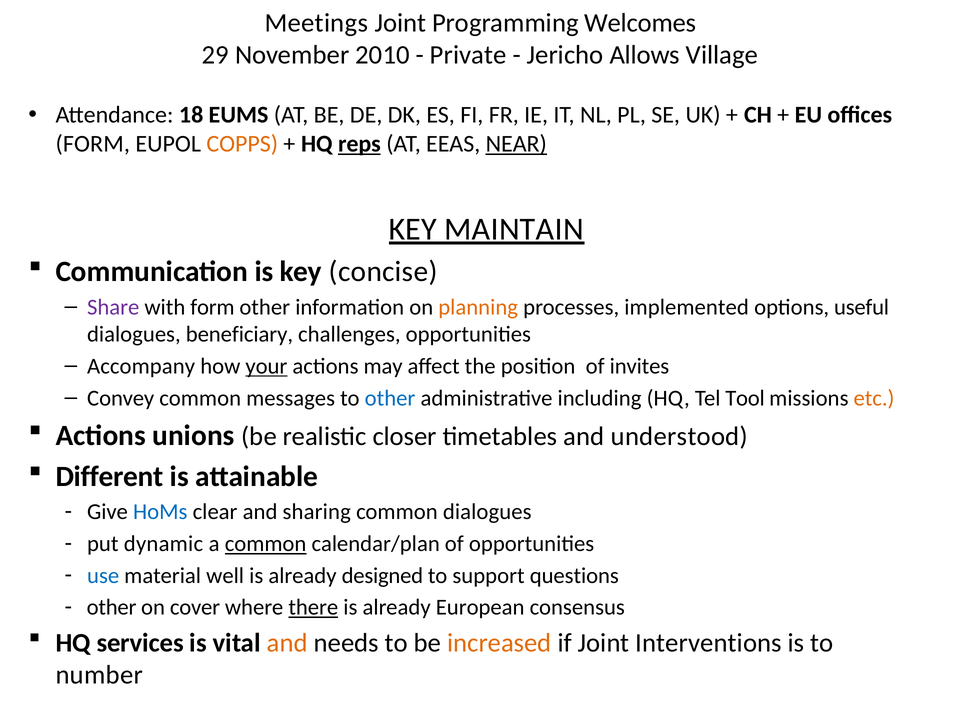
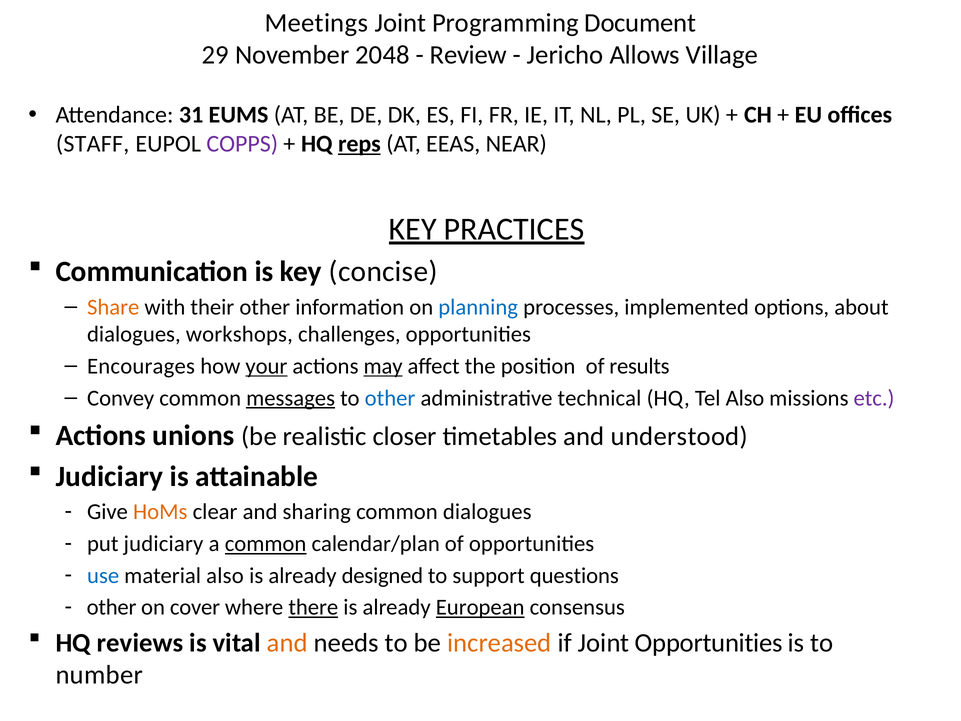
Welcomes: Welcomes -> Document (640, 23)
2010: 2010 -> 2048 (383, 55)
Private: Private -> Review (468, 55)
18: 18 -> 31 (191, 115)
FORM: FORM -> STAFF (93, 144)
COPPS colour: orange -> purple (242, 144)
NEAR underline: present -> none (516, 144)
MAINTAIN: MAINTAIN -> PRACTICES (514, 229)
Share colour: purple -> orange (113, 307)
with form: form -> their (212, 307)
planning colour: orange -> blue (478, 307)
useful: useful -> about (861, 307)
beneficiary: beneficiary -> workshops (239, 334)
Accompany: Accompany -> Encourages (141, 366)
may underline: none -> present (383, 366)
invites: invites -> results (639, 366)
messages underline: none -> present (291, 398)
including: including -> technical (599, 398)
Tel Tool: Tool -> Also (745, 398)
etc colour: orange -> purple (874, 398)
Different: Different -> Judiciary (109, 476)
HoMs colour: blue -> orange (160, 512)
put dynamic: dynamic -> judiciary (163, 544)
material well: well -> also (225, 575)
European underline: none -> present (480, 607)
services: services -> reviews (140, 643)
Joint Interventions: Interventions -> Opportunities (709, 643)
